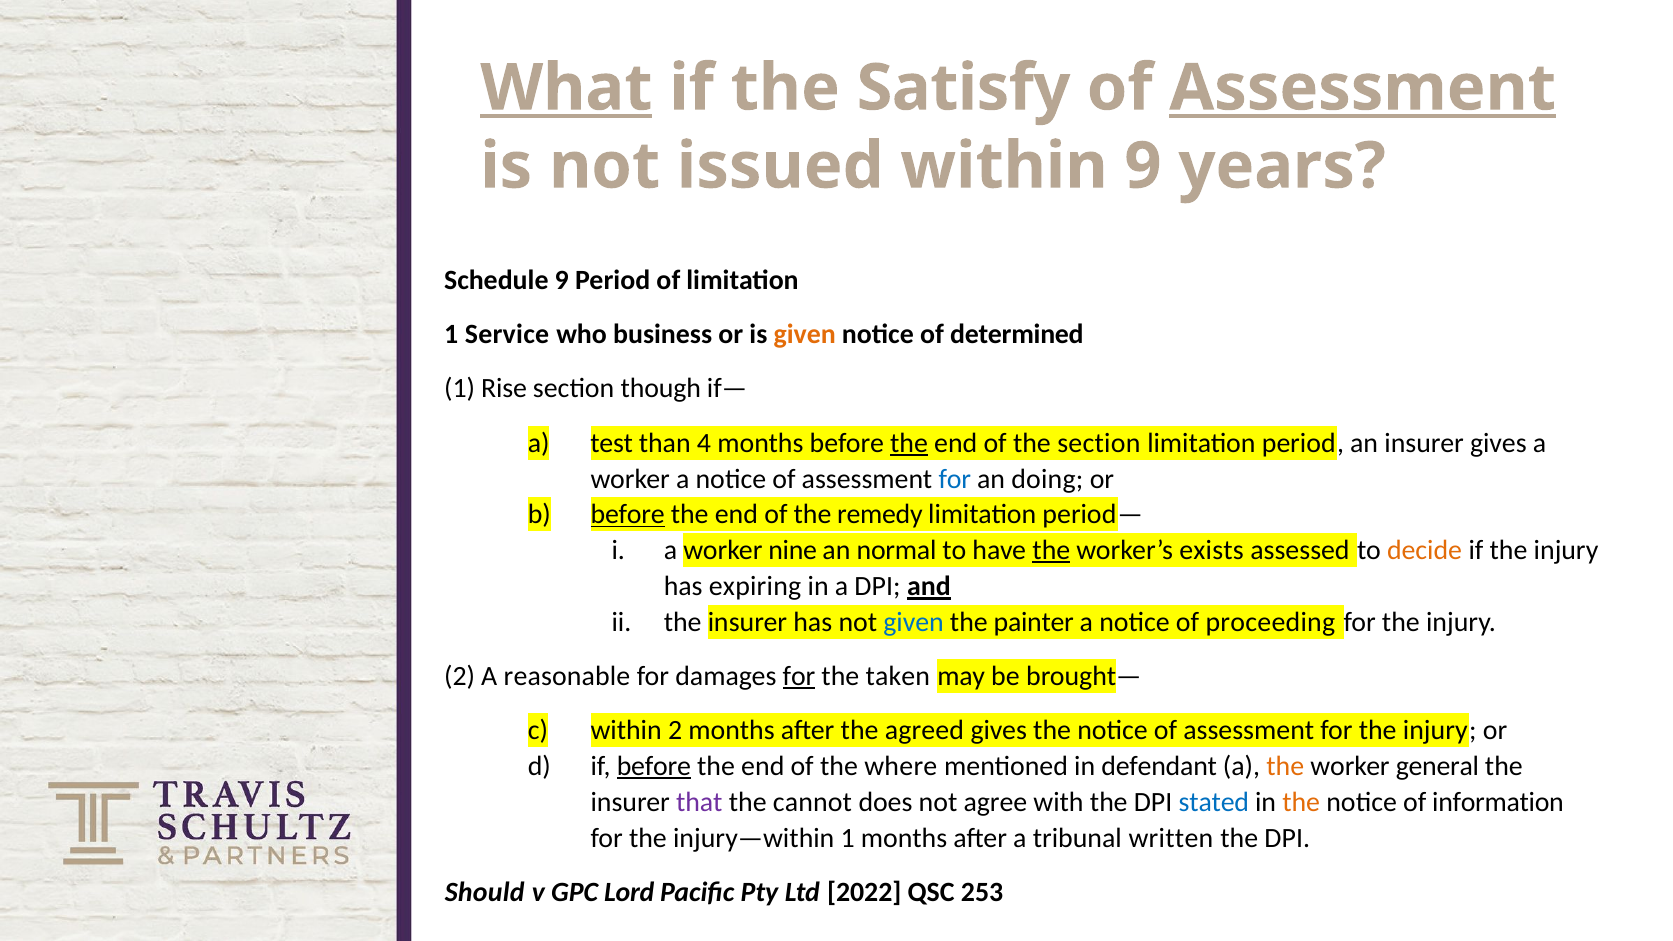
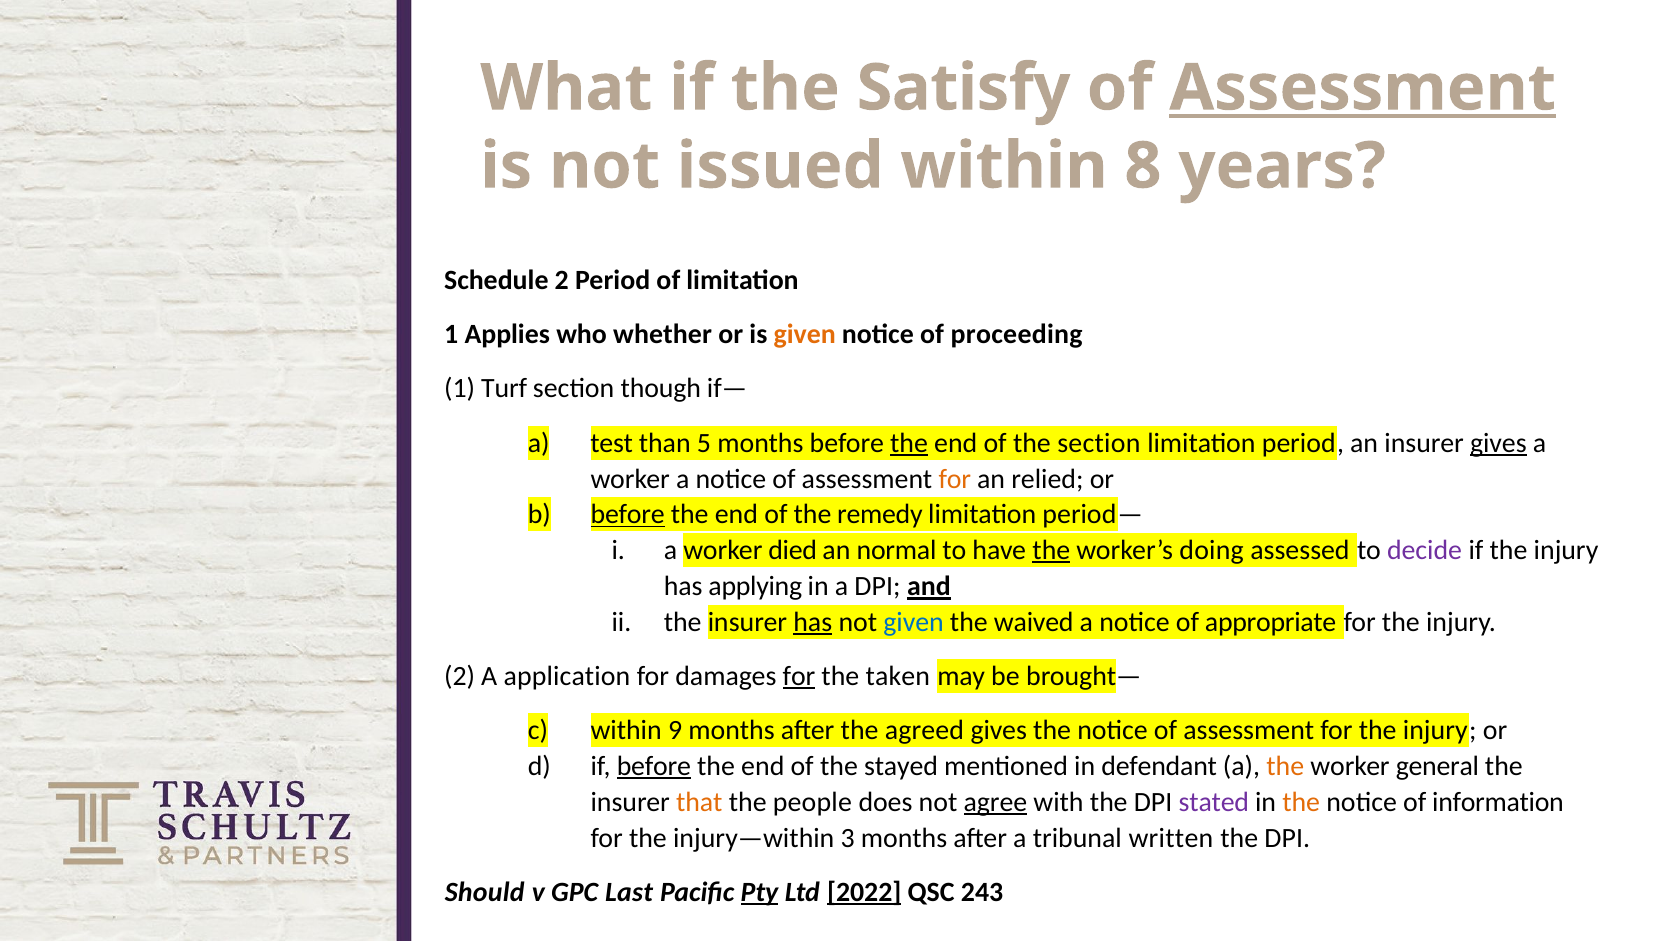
What underline: present -> none (566, 88)
within 9: 9 -> 8 (1143, 166)
Schedule 9: 9 -> 2 (562, 280)
Service: Service -> Applies (507, 334)
business: business -> whether (663, 334)
determined: determined -> proceeding (1017, 334)
Rise: Rise -> Turf (504, 389)
4: 4 -> 5 (704, 443)
gives underline: none -> present (1498, 443)
for colour: blue -> orange (955, 479)
doing: doing -> relied (1047, 479)
nine: nine -> died (793, 550)
exists: exists -> doing (1212, 550)
decide colour: orange -> purple (1425, 550)
expiring: expiring -> applying (755, 586)
has underline: none -> present (813, 622)
painter: painter -> waived (1034, 622)
proceeding: proceeding -> appropriate (1271, 622)
reasonable: reasonable -> application (567, 676)
within 2: 2 -> 9 (675, 731)
where: where -> stayed (901, 766)
that colour: purple -> orange (699, 802)
cannot: cannot -> people (812, 802)
agree underline: none -> present (995, 802)
stated colour: blue -> purple (1214, 802)
injury—within 1: 1 -> 3 (848, 838)
Lord: Lord -> Last (629, 892)
Pty underline: none -> present (759, 892)
2022 underline: none -> present (864, 892)
253: 253 -> 243 (982, 892)
